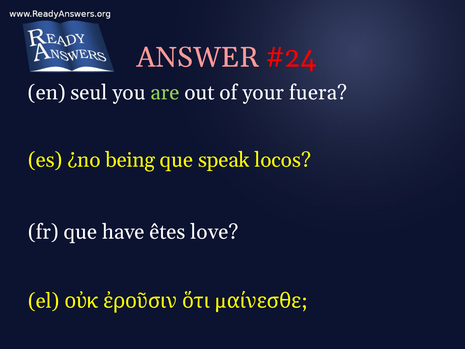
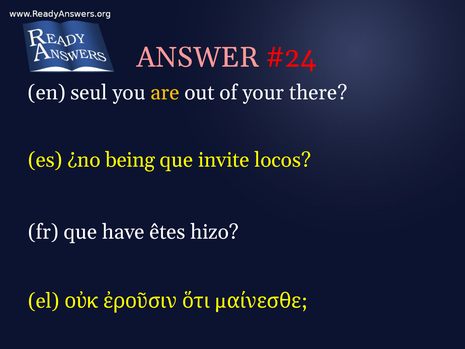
are colour: light green -> yellow (165, 93)
fuera: fuera -> there (318, 93)
speak: speak -> invite (224, 160)
love: love -> hizo (215, 232)
